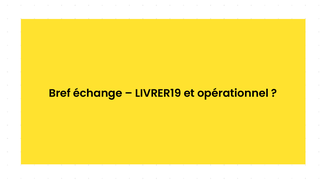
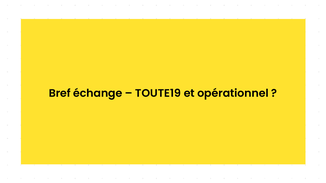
LIVRER19: LIVRER19 -> TOUTE19 (158, 93)
